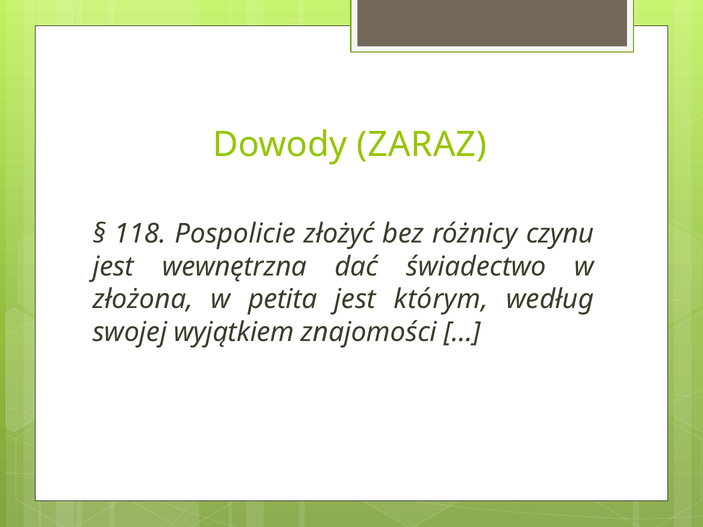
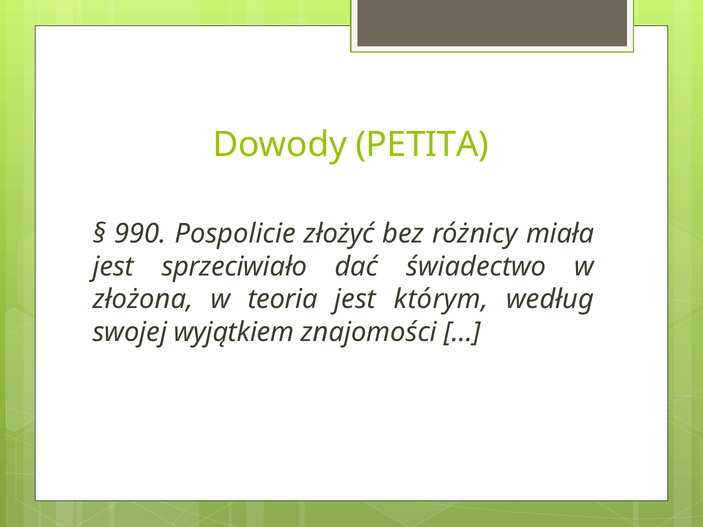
ZARAZ: ZARAZ -> PETITA (422, 145)
118: 118 -> 990 (140, 234)
czynu: czynu -> miała (560, 234)
wewnętrzna: wewnętrzna -> sprzeciwiało (234, 267)
petita: petita -> teoria (283, 300)
